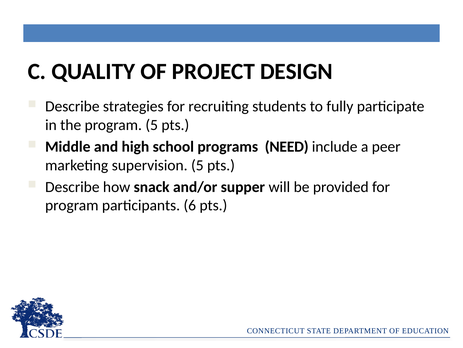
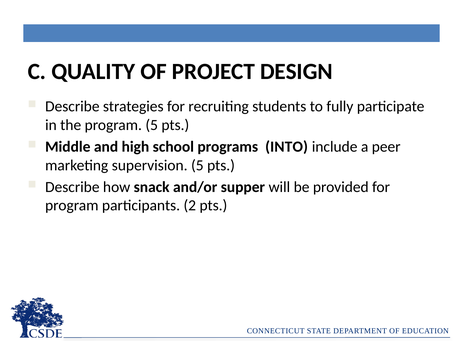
NEED: NEED -> INTO (287, 146)
6: 6 -> 2 (190, 205)
